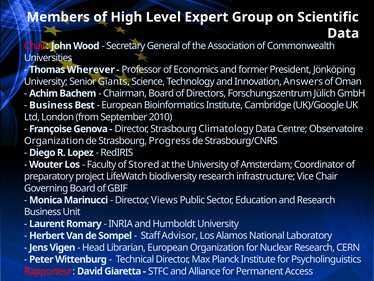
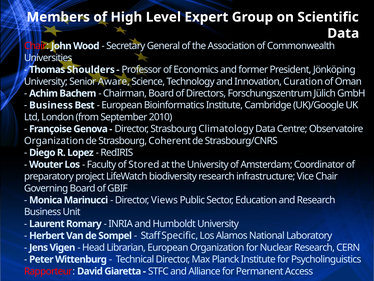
Wherever: Wherever -> Shoulders (91, 70)
Giants: Giants -> Aware (114, 81)
Answers: Answers -> Curation (303, 81)
Progress: Progress -> Coherent (170, 141)
Advisor: Advisor -> Specific (180, 235)
